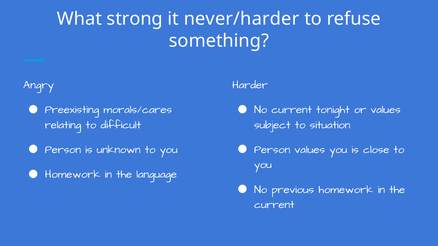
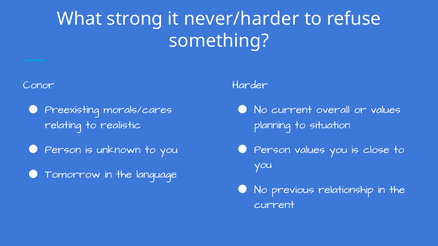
Angry: Angry -> Conor (39, 85)
tonight: tonight -> overall (333, 110)
difficult: difficult -> realistic (121, 125)
subject: subject -> planning (272, 125)
Homework: Homework -> Tomorrow (73, 175)
previous homework: homework -> relationship (346, 190)
